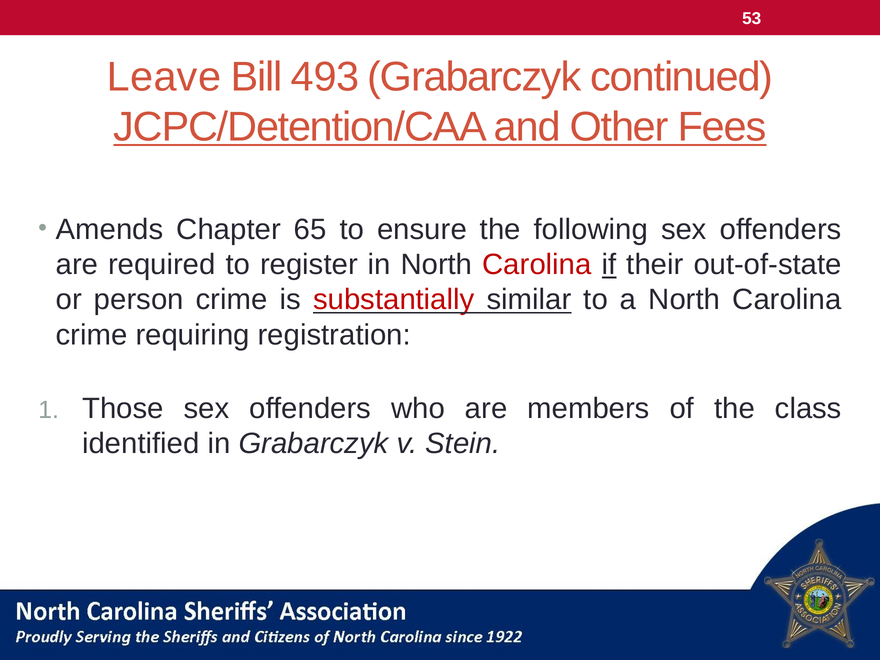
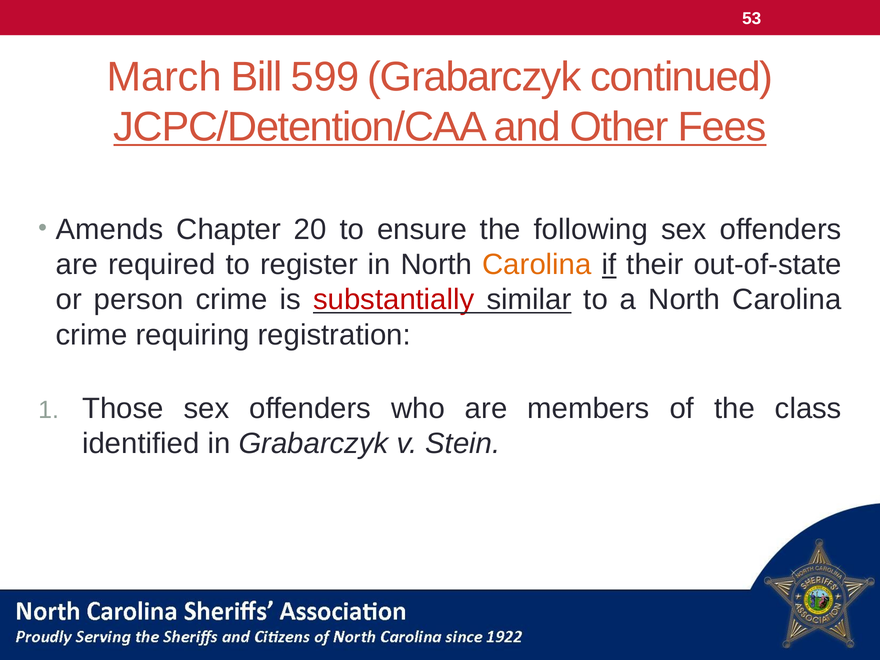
Leave: Leave -> March (164, 77)
493: 493 -> 599 (325, 77)
65: 65 -> 20 (310, 229)
Carolina colour: red -> orange (537, 265)
